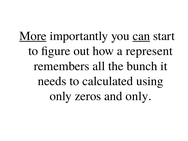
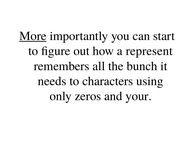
can underline: present -> none (141, 36)
calculated: calculated -> characters (108, 81)
and only: only -> your (139, 96)
